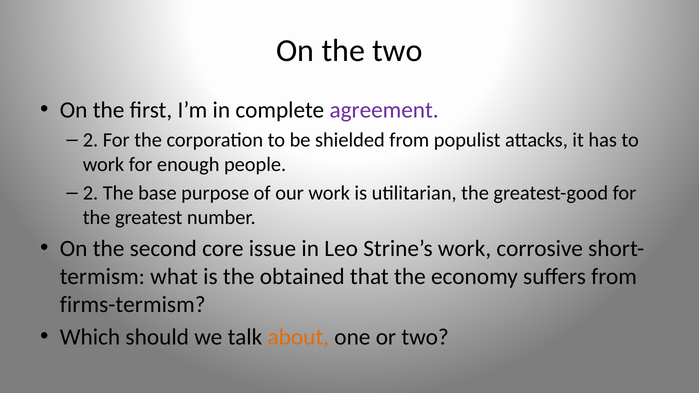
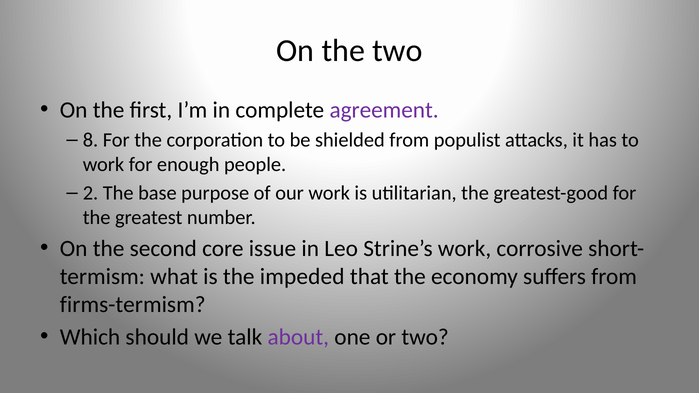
2: 2 -> 8 (91, 140)
obtained: obtained -> impeded (302, 276)
about colour: orange -> purple (298, 337)
